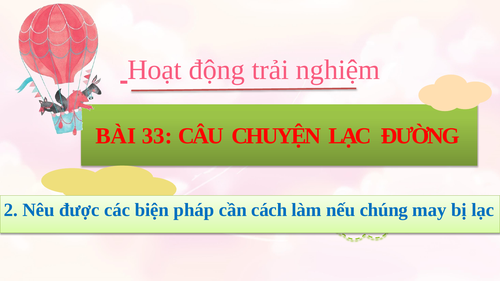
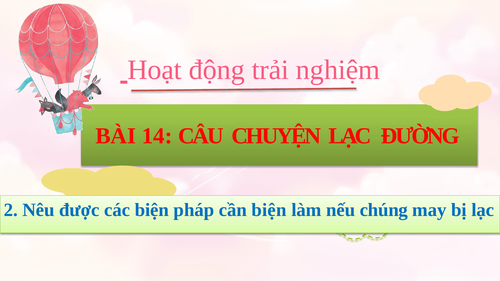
33: 33 -> 14 (157, 136)
cần cách: cách -> biện (269, 210)
